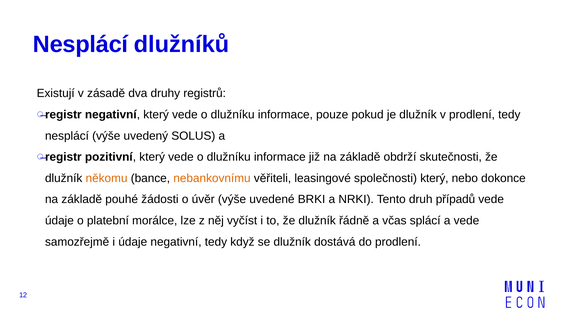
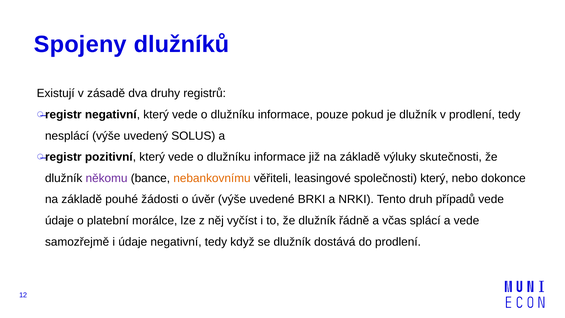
Nesplácí: Nesplácí -> Spojeny (80, 44)
obdrží: obdrží -> výluky (400, 157)
někomu colour: orange -> purple (107, 178)
